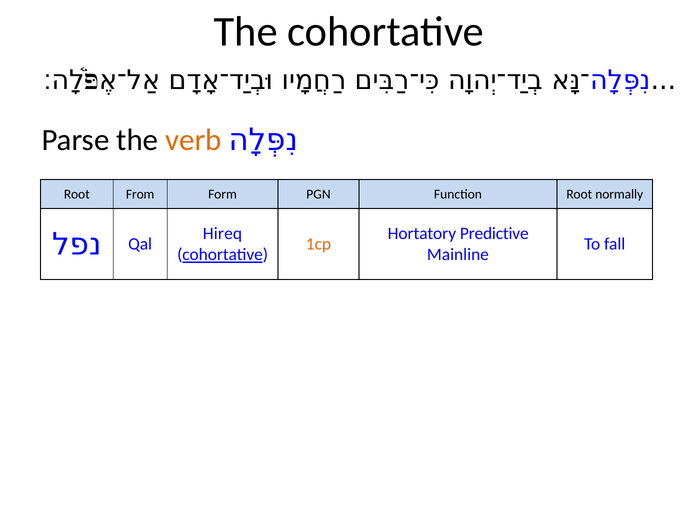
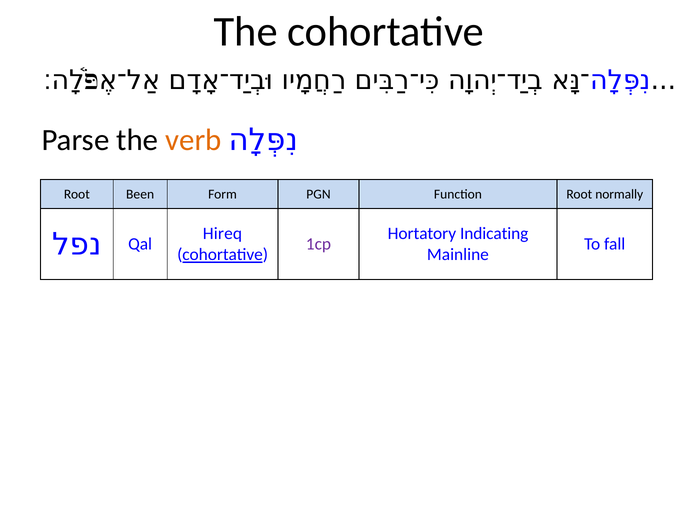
From: From -> Been (140, 194)
Predictive: Predictive -> Indicating (494, 234)
1cp colour: orange -> purple (318, 244)
